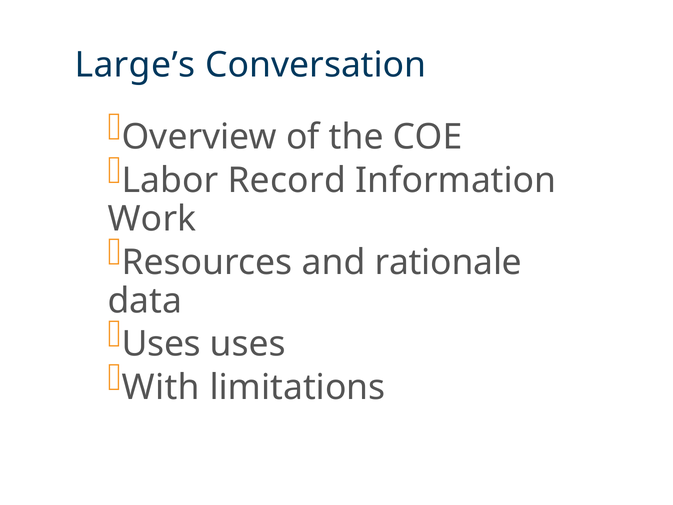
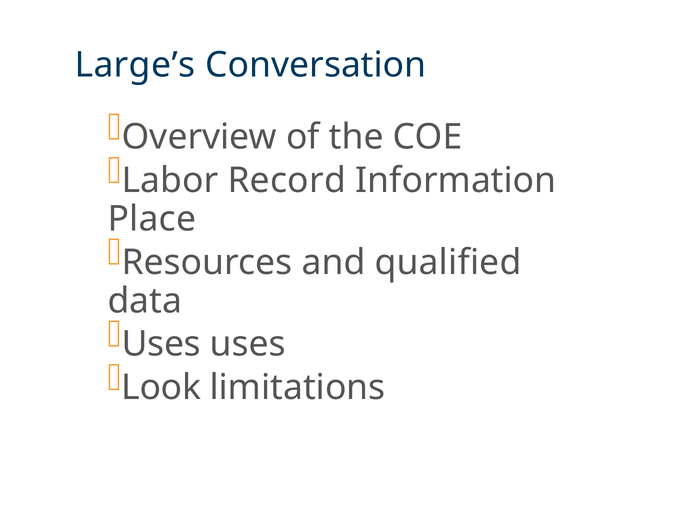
Work: Work -> Place (152, 219)
rationale: rationale -> qualified (448, 262)
With: With -> Look (161, 387)
